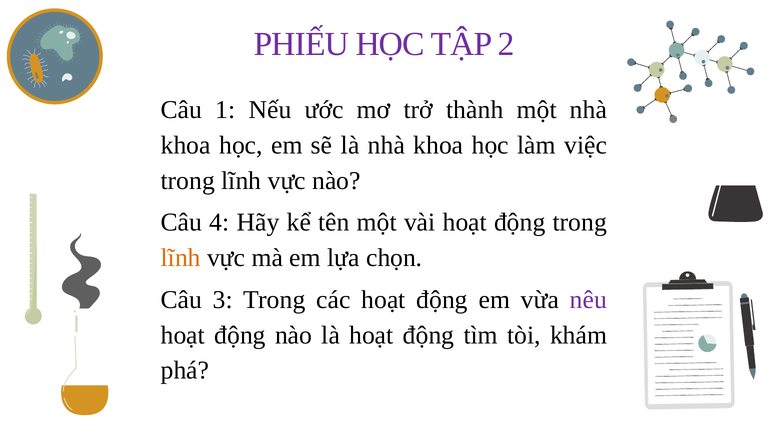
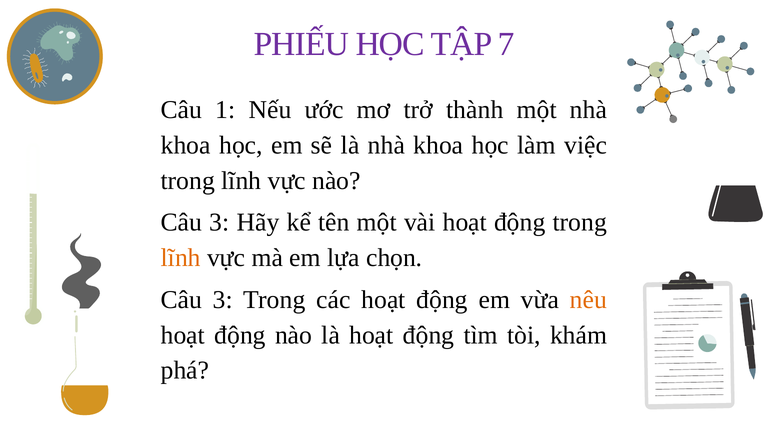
2: 2 -> 7 (506, 44)
4: 4 -> 3 (219, 223)
nêu colour: purple -> orange (589, 300)
